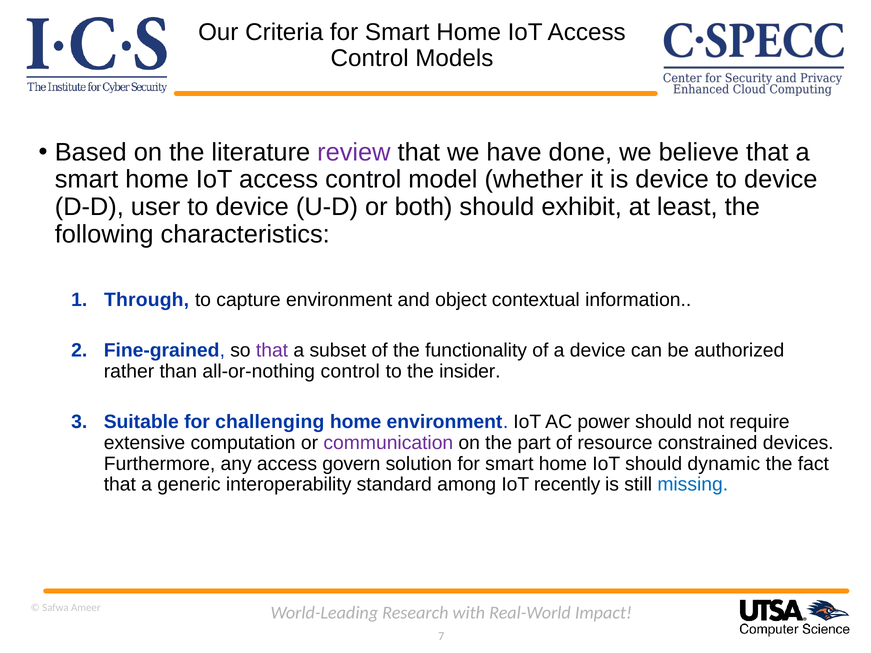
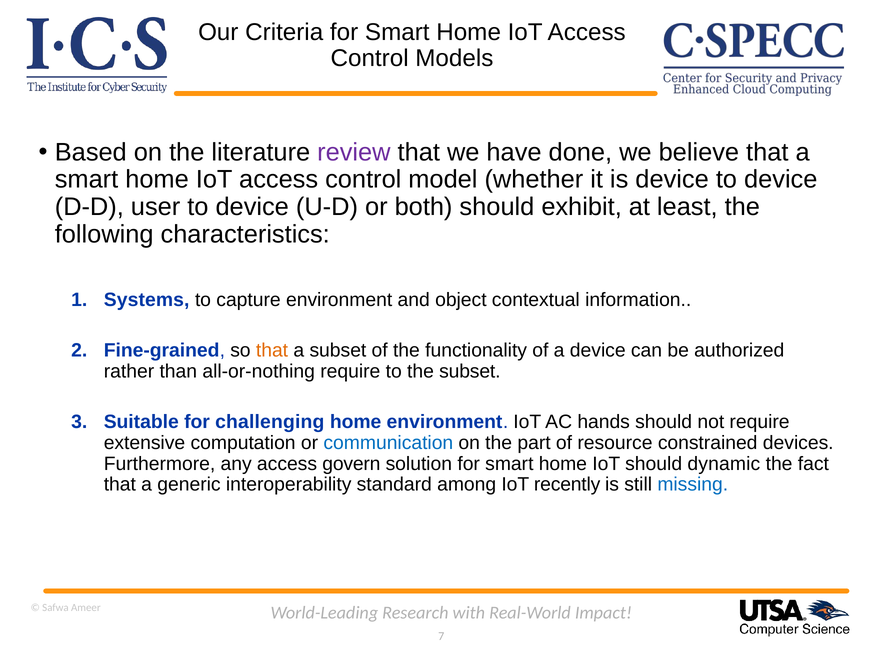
Through: Through -> Systems (147, 300)
that colour: purple -> orange (272, 351)
all-or-nothing control: control -> require (350, 371)
the insider: insider -> subset (470, 371)
power: power -> hands (604, 422)
communication colour: purple -> blue (388, 443)
